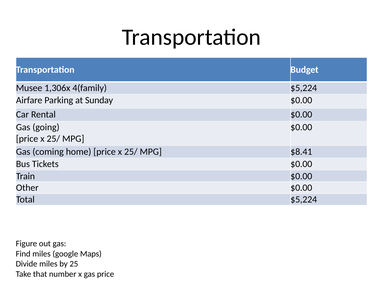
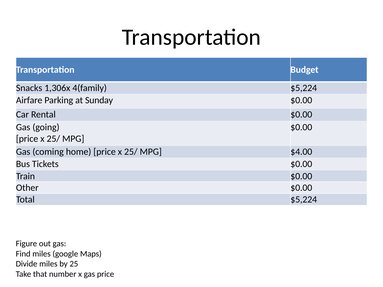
Musee: Musee -> Snacks (29, 88)
$8.41: $8.41 -> $4.00 (301, 152)
